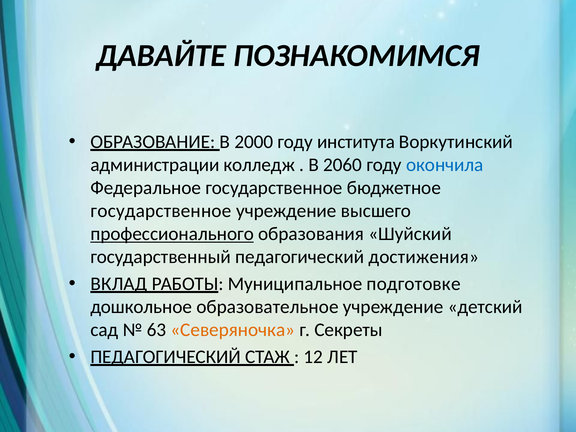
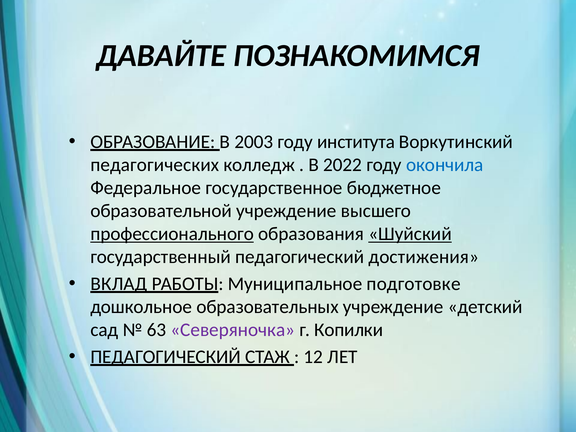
2000: 2000 -> 2003 (254, 142)
администрации: администрации -> педагогических (155, 165)
2060: 2060 -> 2022 (343, 165)
государственное: государственное -> образовательной (161, 211)
Шуйский underline: none -> present (410, 234)
образовательное: образовательное -> образовательных (268, 307)
Северяночка colour: orange -> purple (233, 330)
Секреты: Секреты -> Копилки (349, 330)
